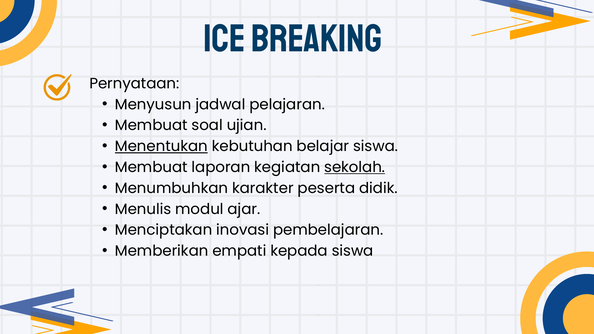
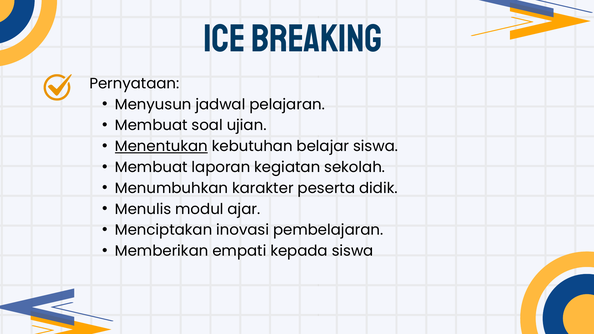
sekolah underline: present -> none (355, 167)
